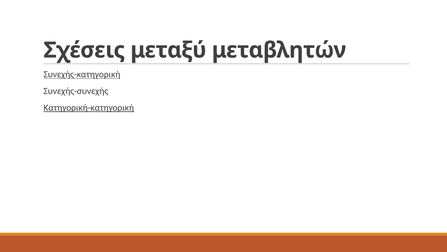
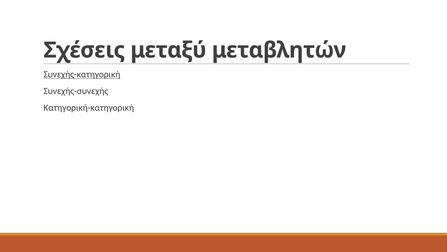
Κατηγορική-κατηγορική underline: present -> none (89, 107)
